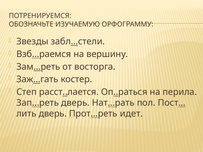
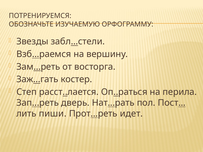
дверь: дверь -> пиши (53, 114)
